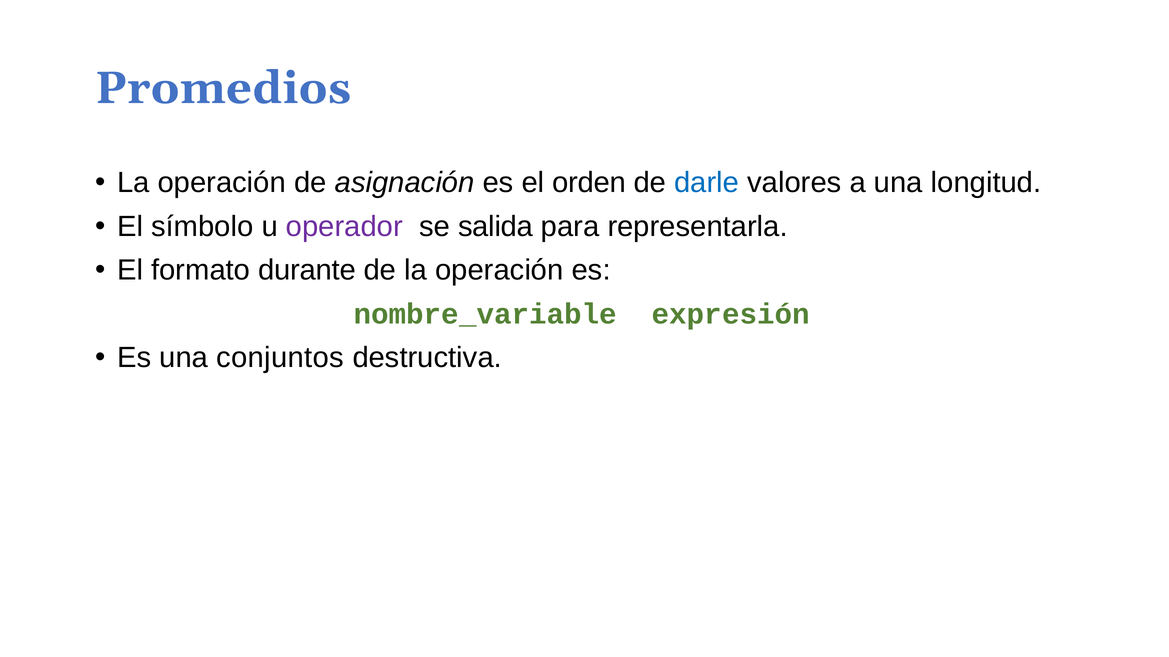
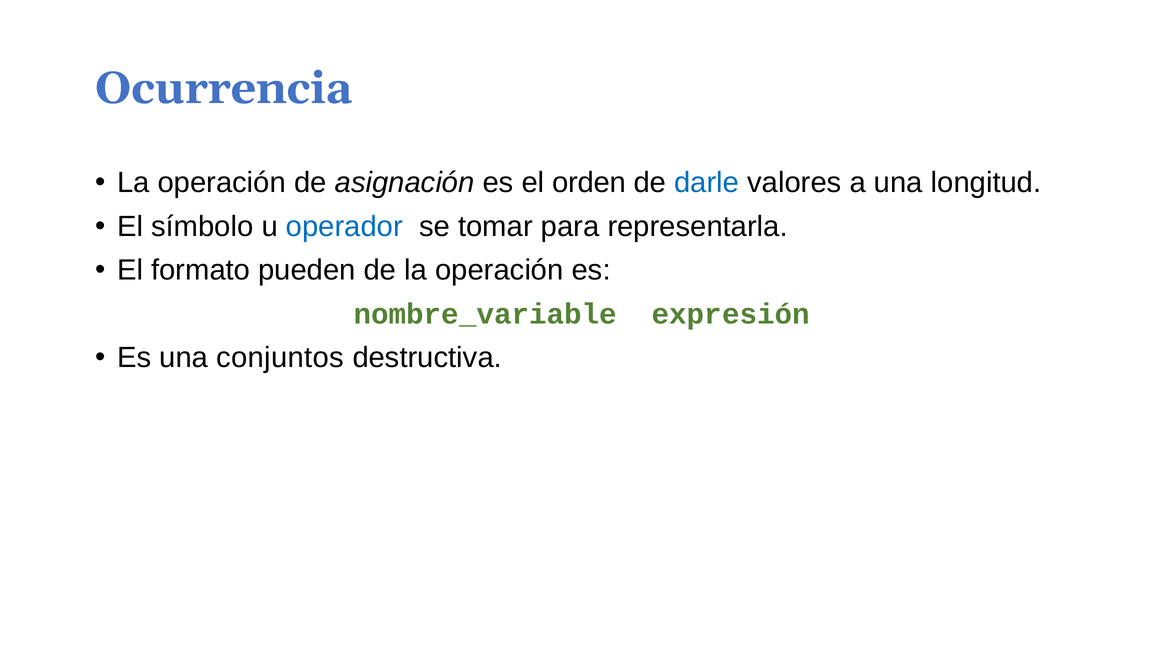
Promedios: Promedios -> Ocurrencia (223, 88)
operador colour: purple -> blue (344, 227)
salida: salida -> tomar (495, 227)
durante: durante -> pueden (307, 270)
